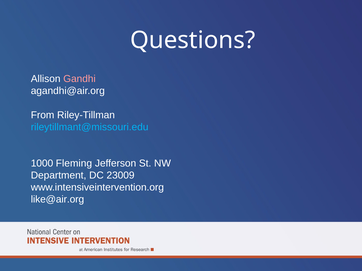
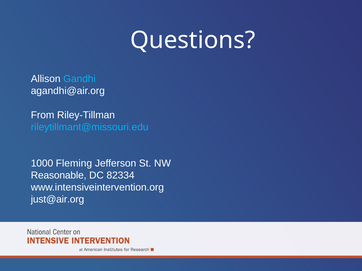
Gandhi colour: pink -> light blue (79, 79)
Department: Department -> Reasonable (59, 176)
23009: 23009 -> 82334 (121, 176)
like@air.org: like@air.org -> just@air.org (58, 200)
